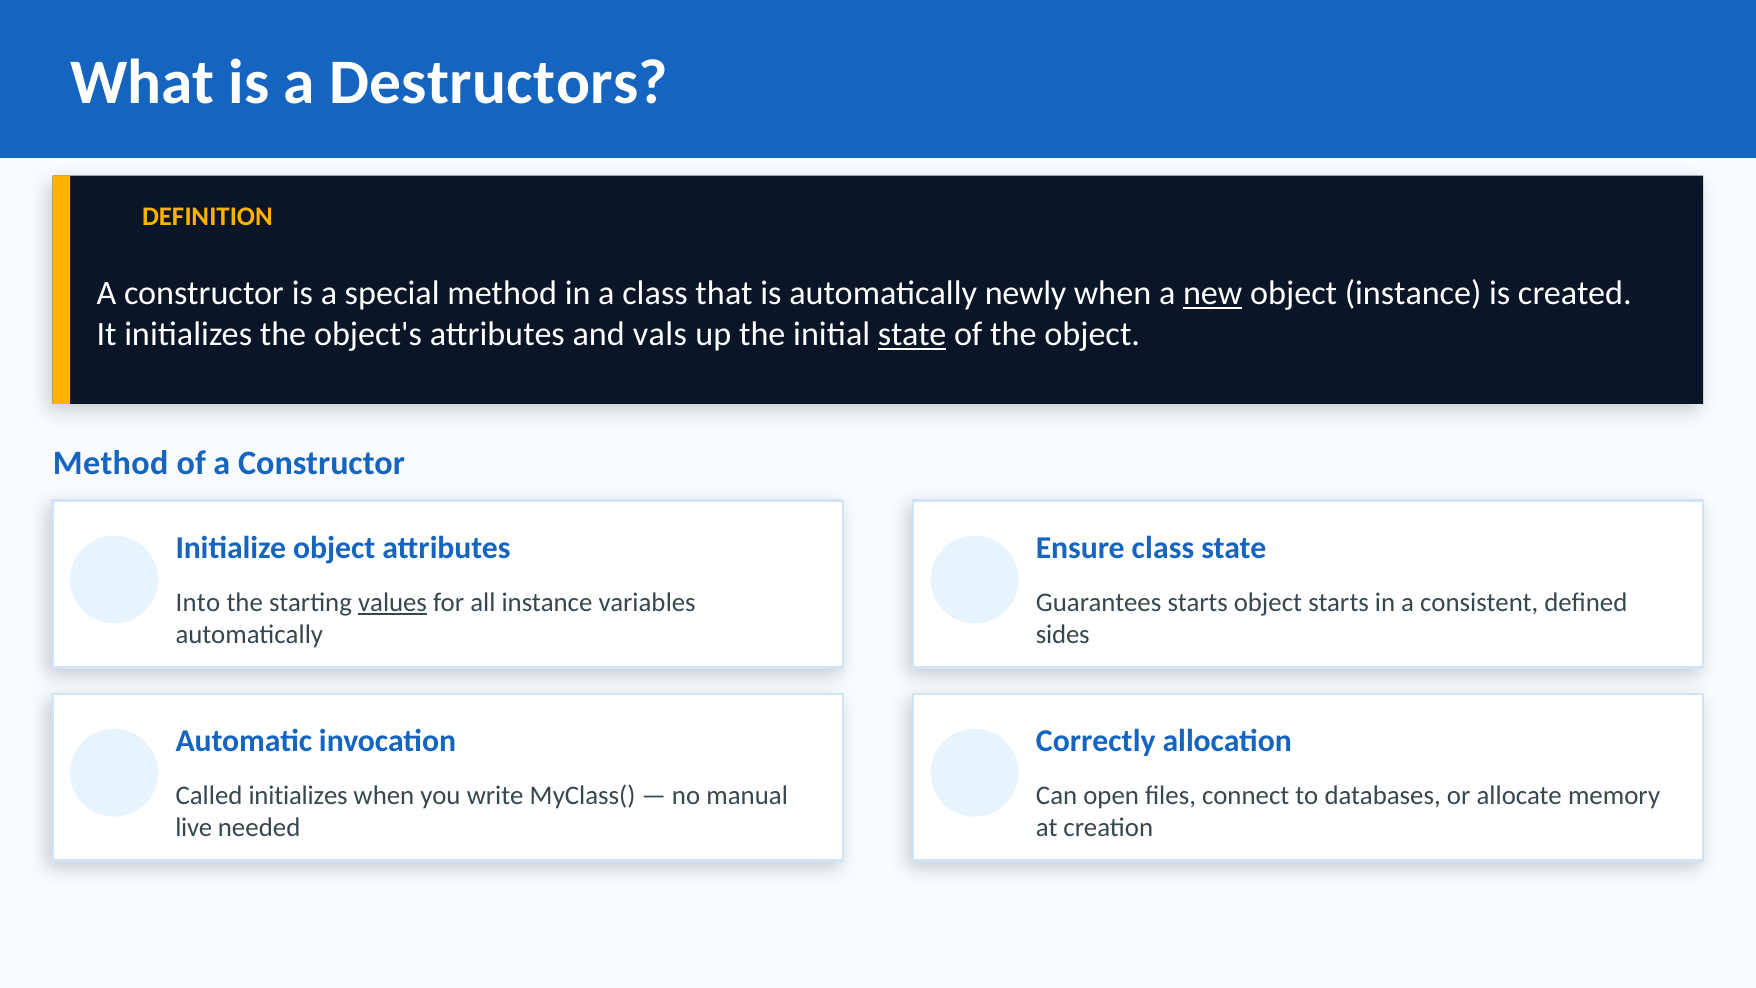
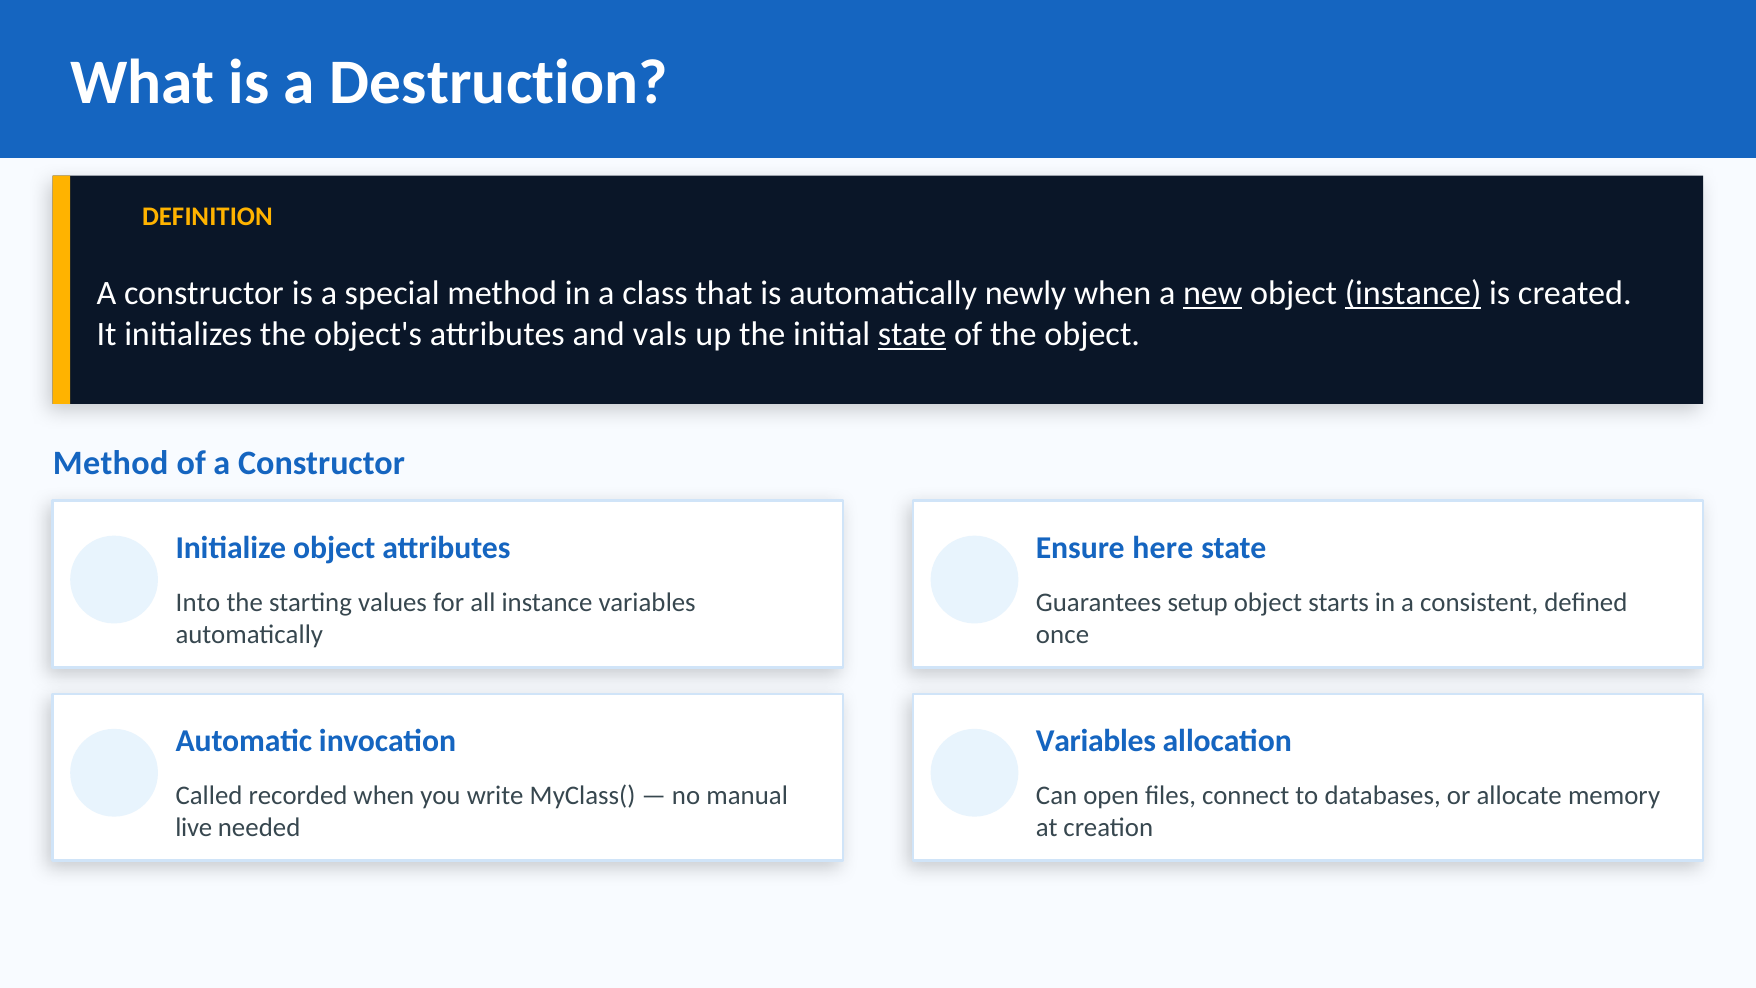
Destructors: Destructors -> Destruction (499, 83)
instance underline: none -> present (1413, 294)
Ensure class: class -> here (1163, 547)
values underline: present -> none (393, 602)
Guarantees starts: starts -> setup (1198, 602)
sides: sides -> once (1063, 634)
Correctly: Correctly -> Variables (1096, 741)
Called initializes: initializes -> recorded (298, 795)
